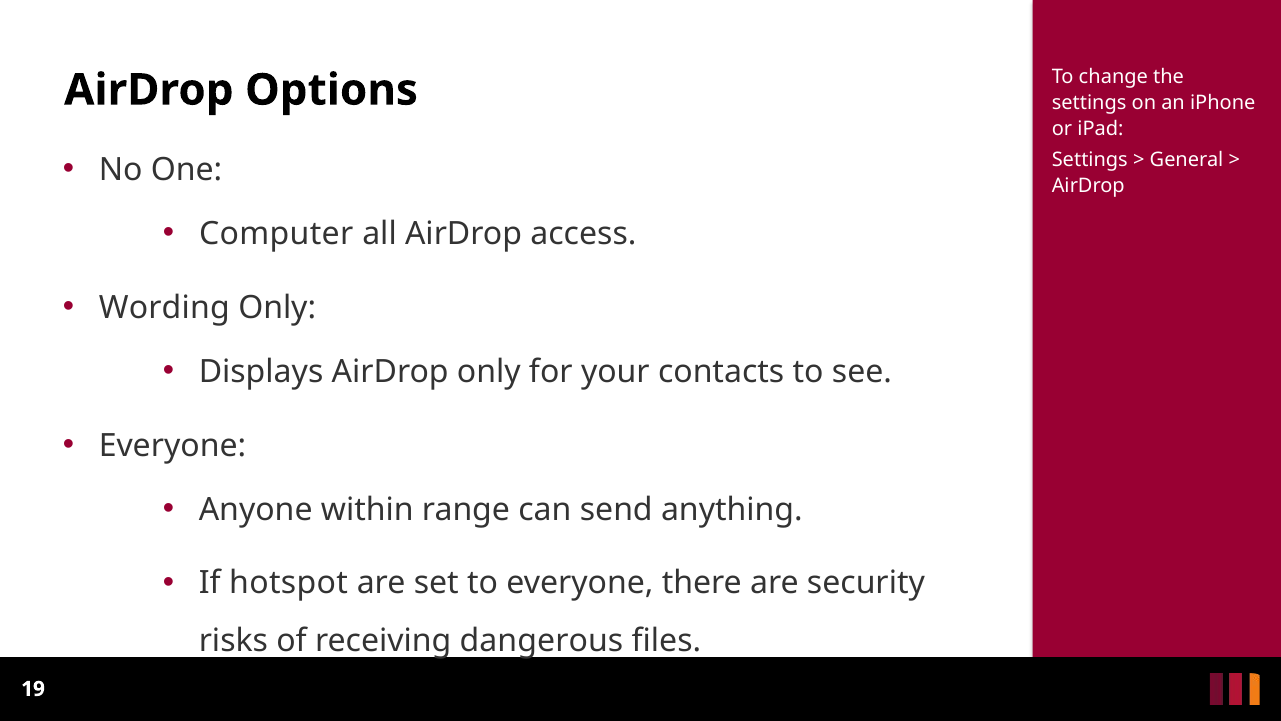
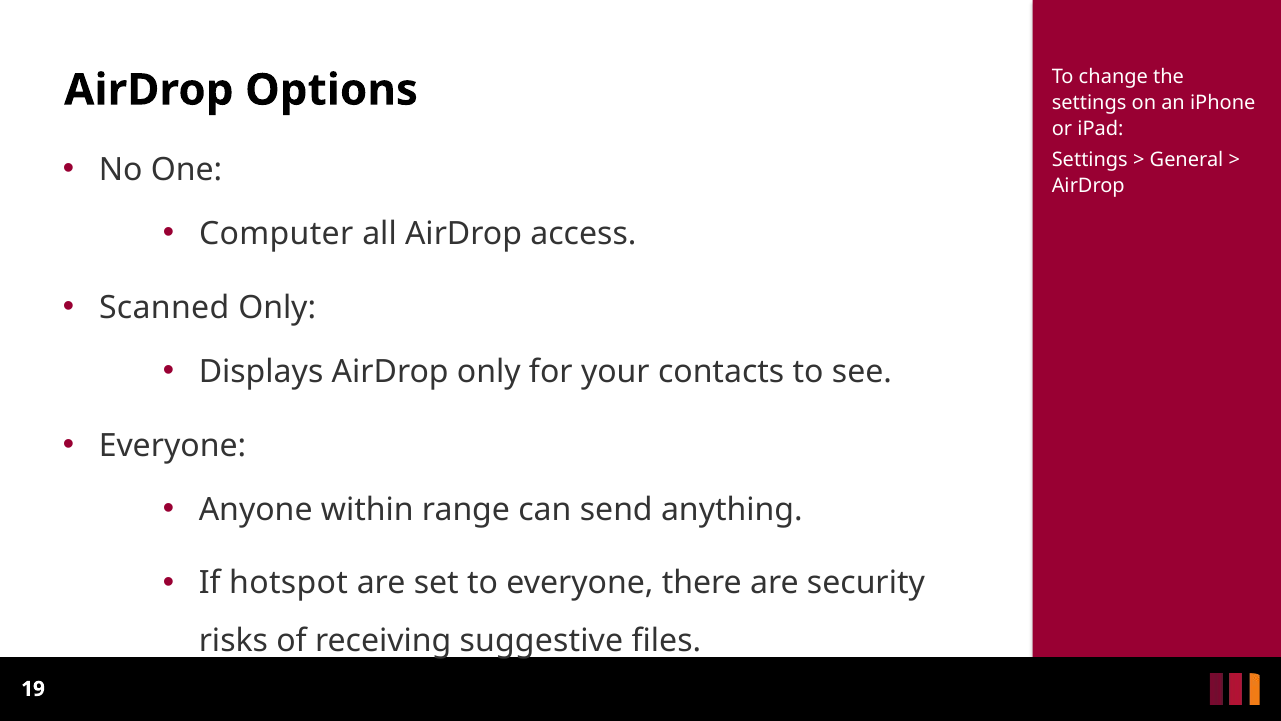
Wording: Wording -> Scanned (164, 308)
dangerous: dangerous -> suggestive (541, 641)
